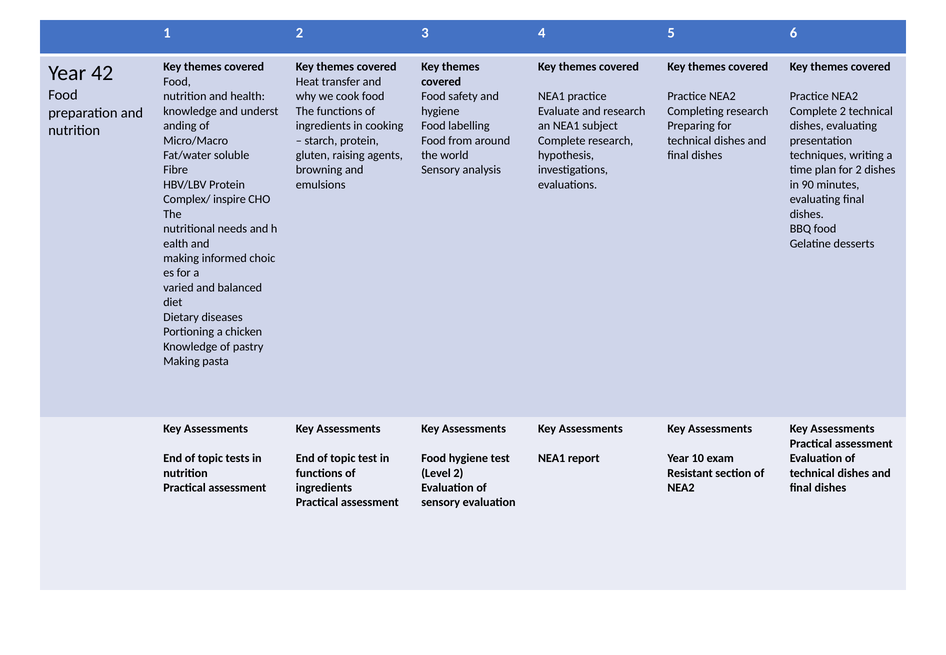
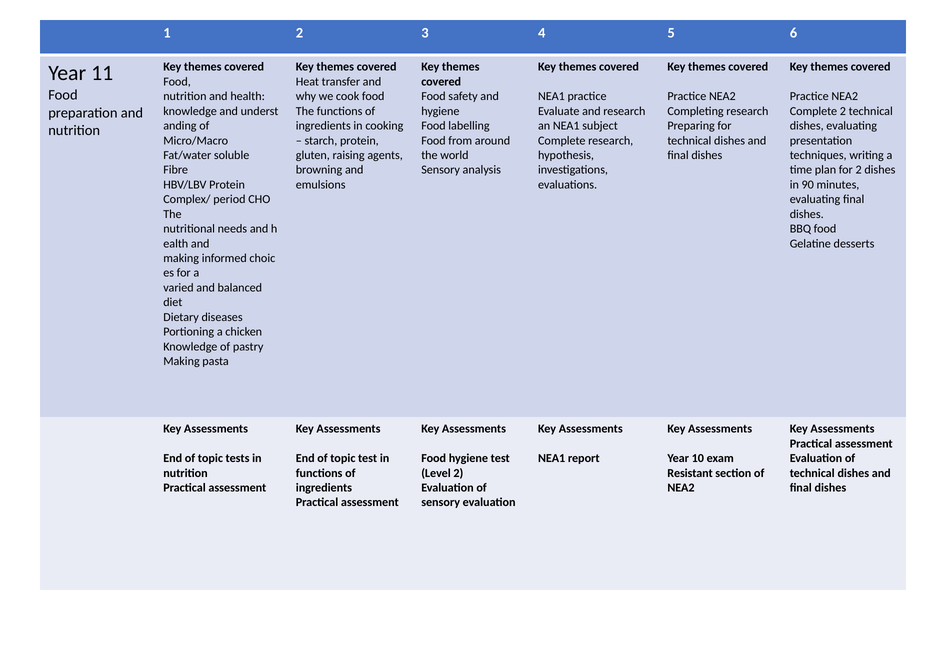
42: 42 -> 11 (102, 73)
inspire: inspire -> period (229, 199)
